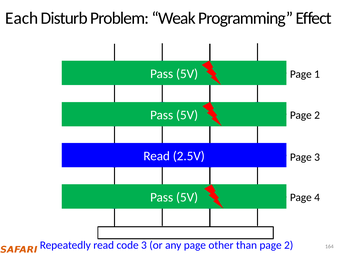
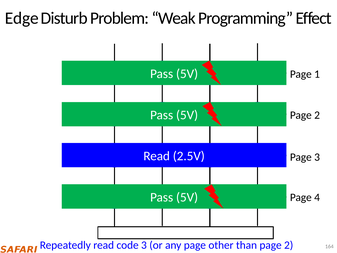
Each: Each -> Edge (22, 18)
